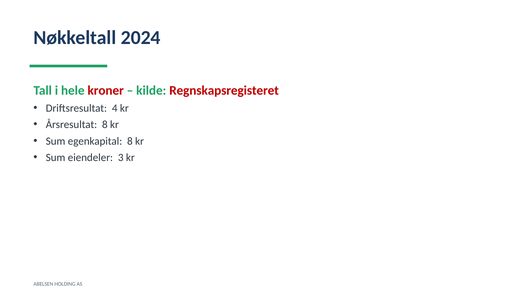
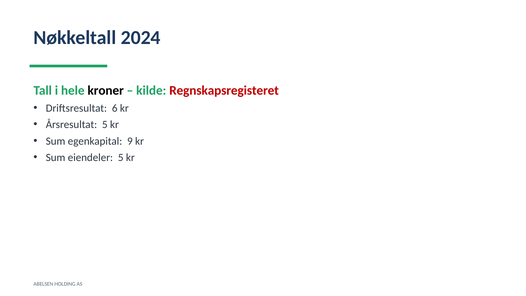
kroner colour: red -> black (106, 91)
4: 4 -> 6 (115, 108)
Årsresultat 8: 8 -> 5 (105, 125)
egenkapital 8: 8 -> 9 (130, 141)
eiendeler 3: 3 -> 5 (121, 158)
